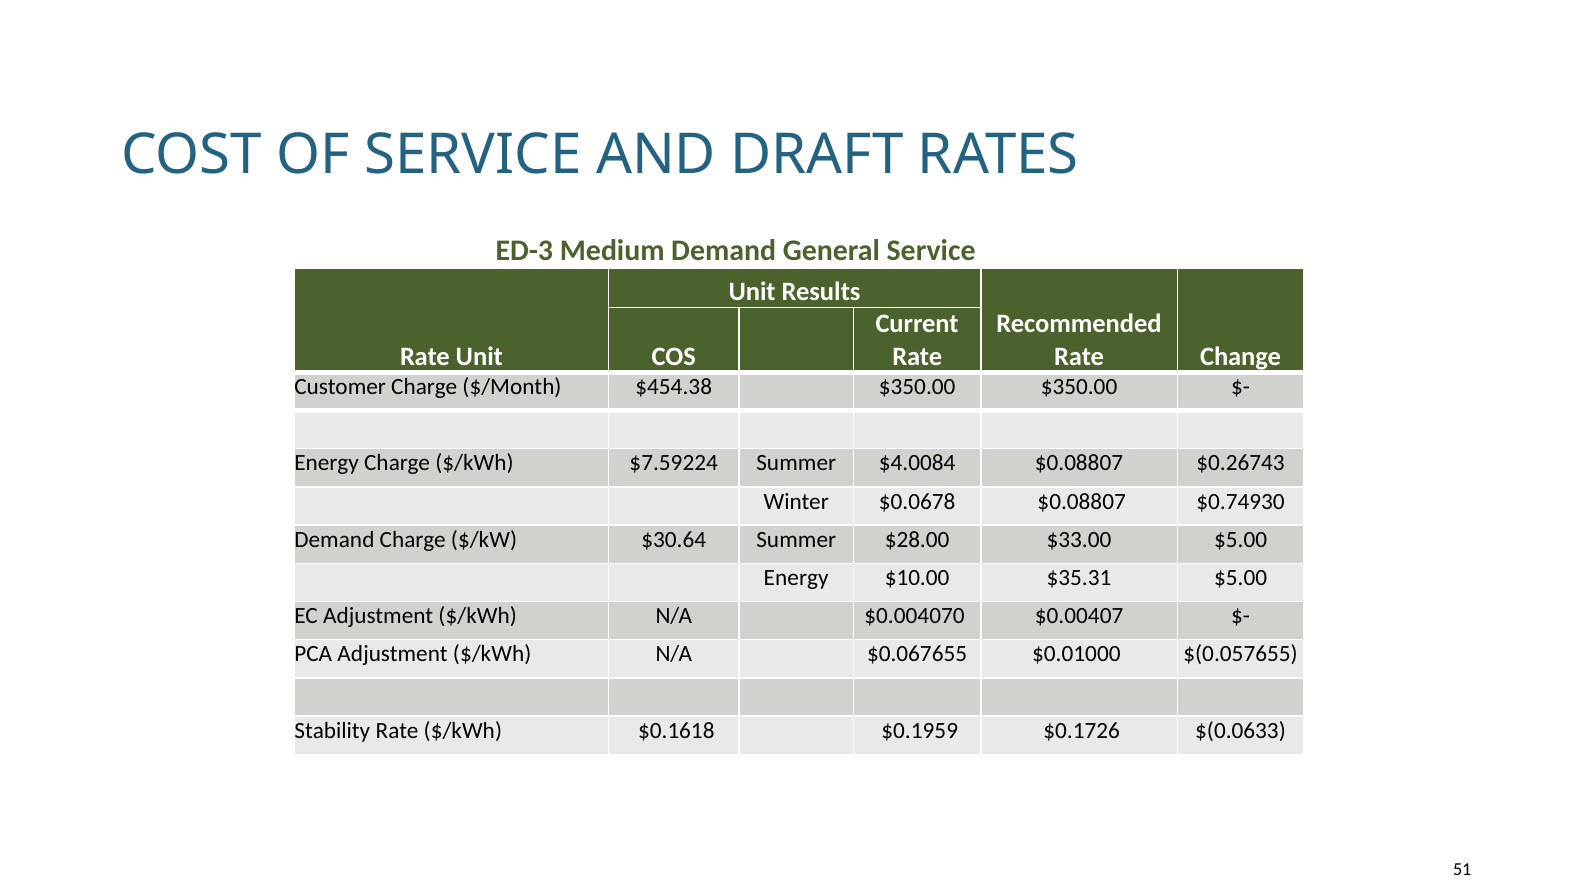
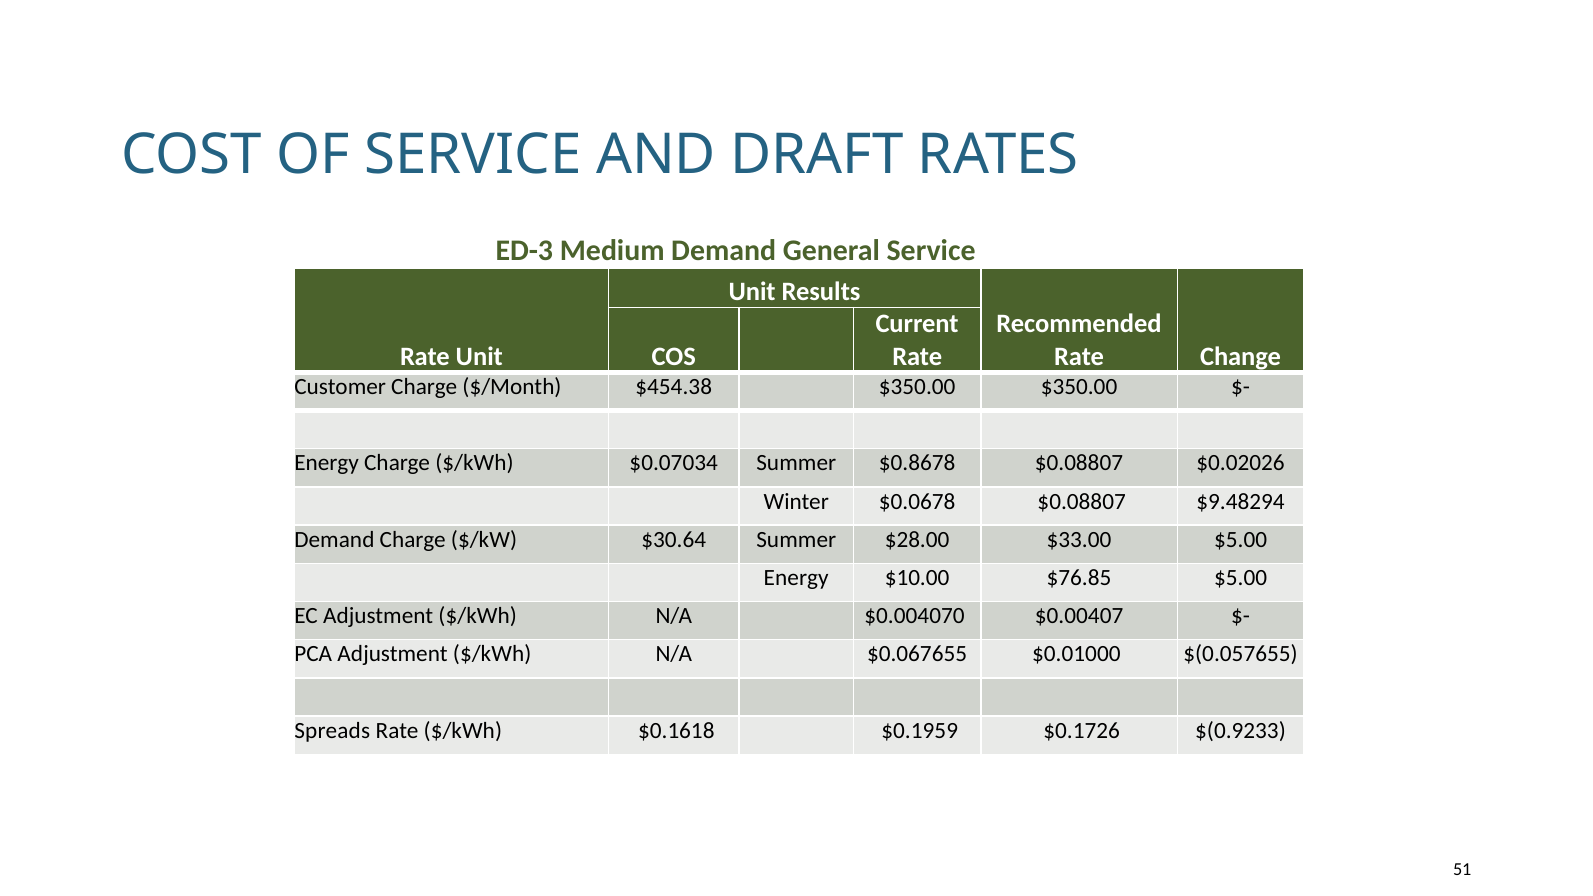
$7.59224: $7.59224 -> $0.07034 (674, 463)
$4.0084: $4.0084 -> $0.8678 (917, 463)
$0.26743: $0.26743 -> $0.02026 (1241, 463)
$0.74930: $0.74930 -> $9.48294 (1241, 501)
$35.31: $35.31 -> $76.85 (1079, 578)
Stability: Stability -> Spreads (332, 731)
$(0.0633: $(0.0633 -> $(0.9233 (1241, 731)
